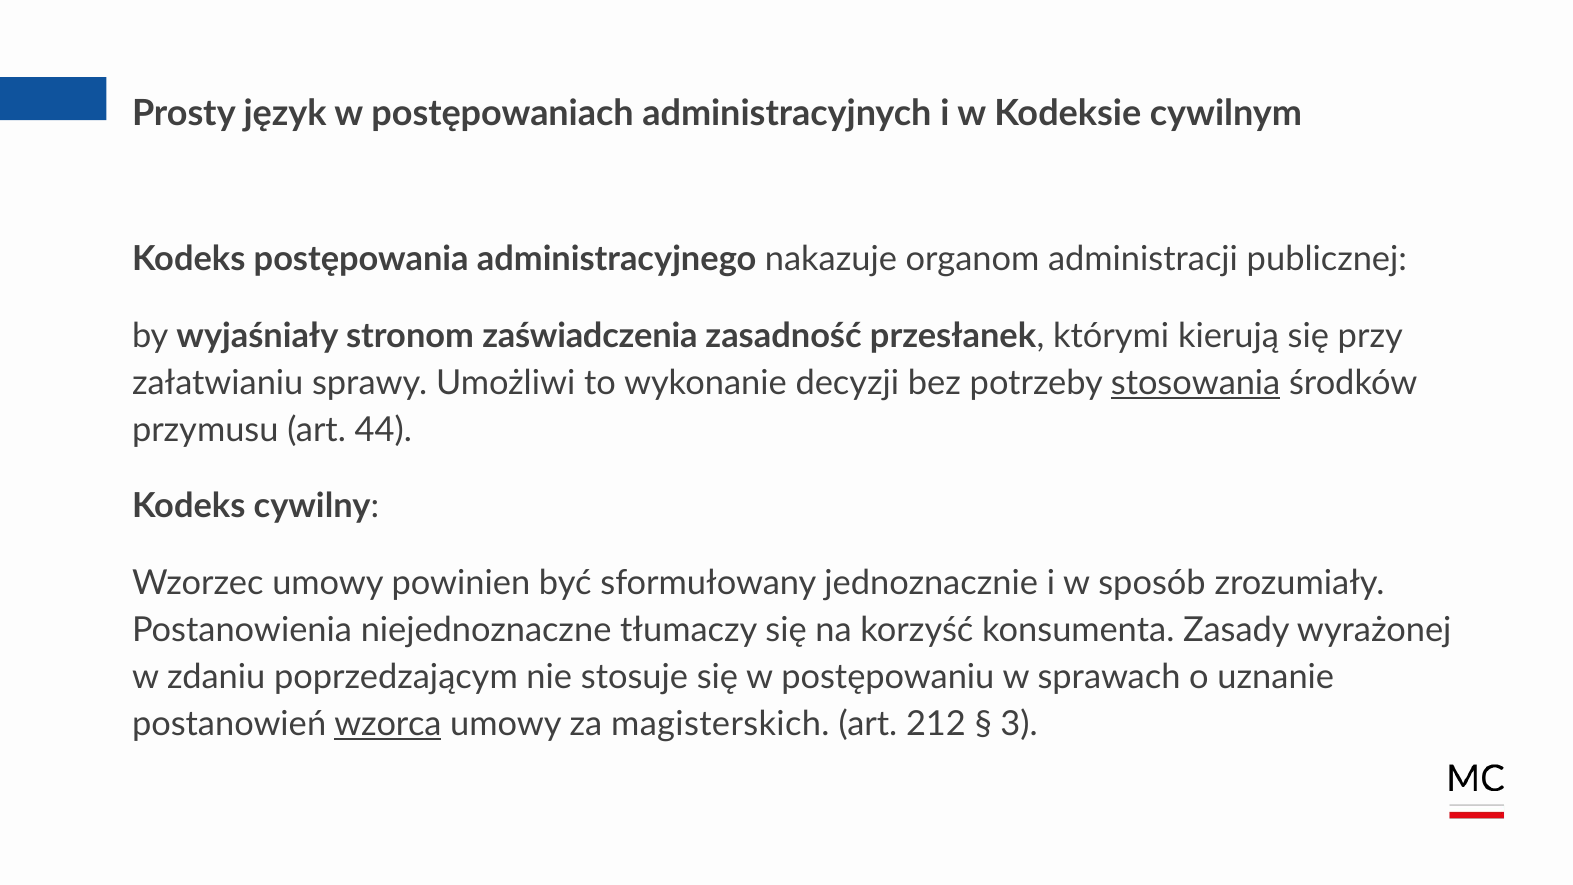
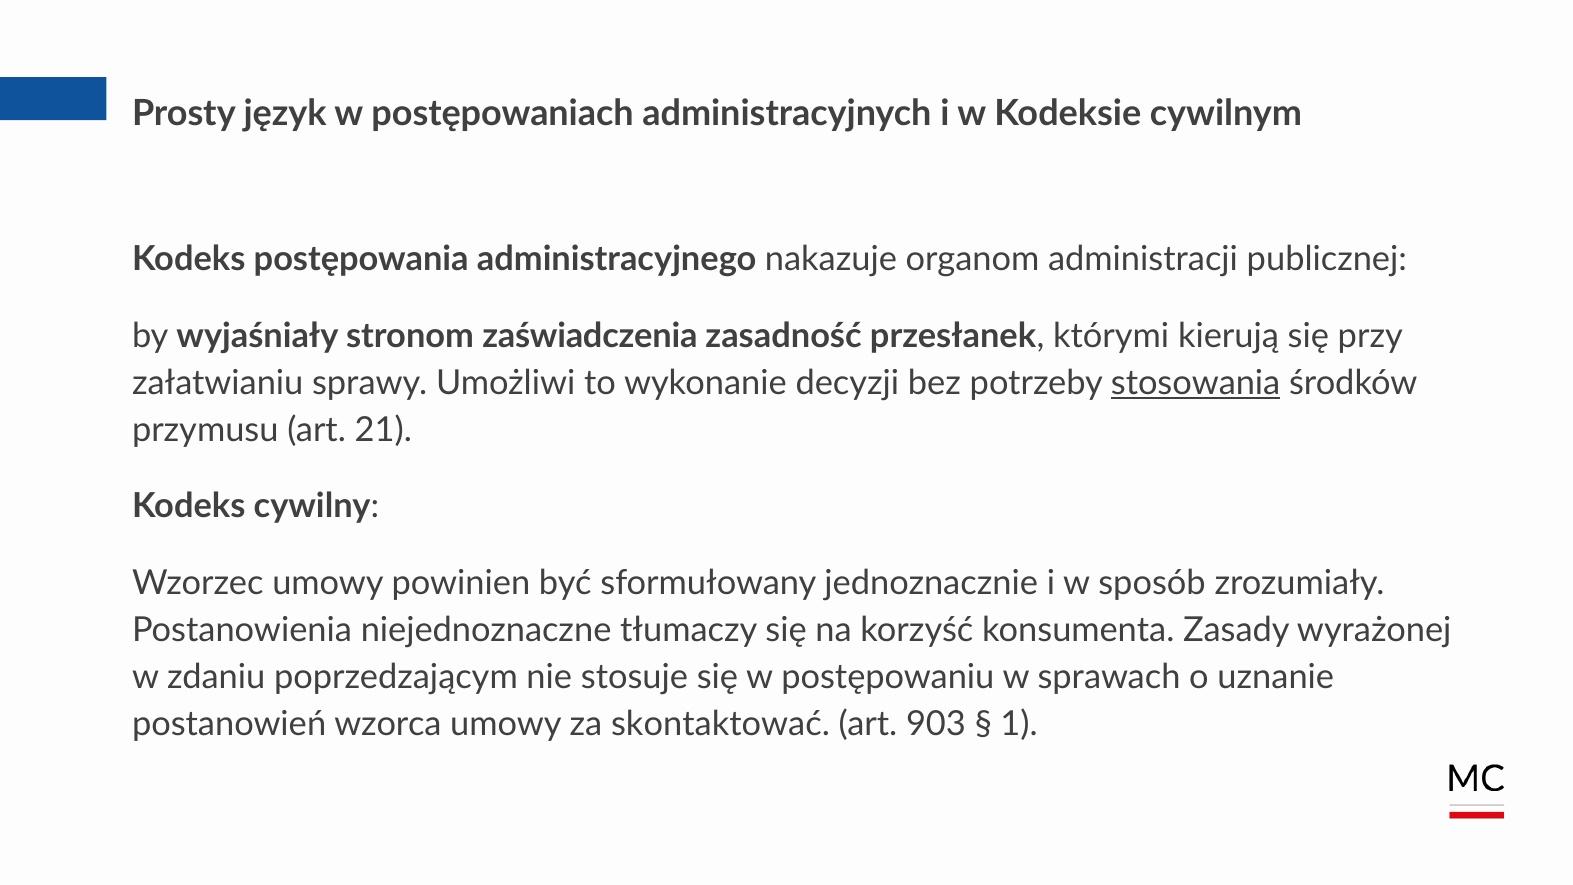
44: 44 -> 21 (383, 430)
wzorca underline: present -> none (388, 724)
magisterskich: magisterskich -> skontaktować (720, 724)
212: 212 -> 903 (936, 724)
3: 3 -> 1 (1019, 724)
